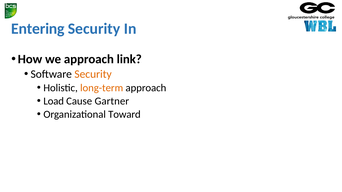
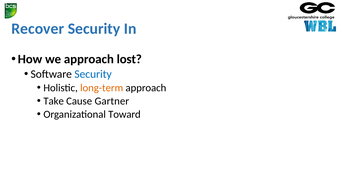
Entering: Entering -> Recover (38, 29)
link: link -> lost (129, 59)
Security colour: orange -> blue (93, 74)
Load: Load -> Take (54, 101)
